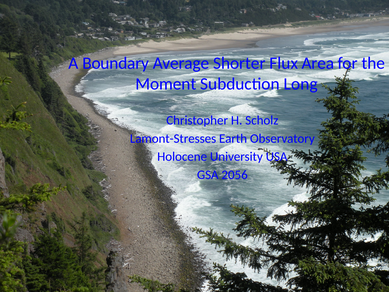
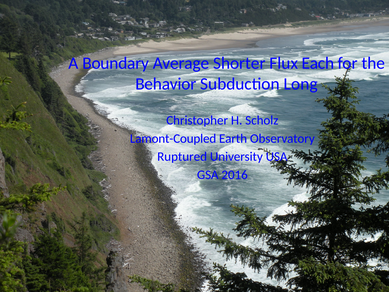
Area: Area -> Each (318, 63)
Moment: Moment -> Behavior (166, 84)
Lamont-Stresses: Lamont-Stresses -> Lamont-Coupled (173, 138)
Holocene: Holocene -> Ruptured (182, 157)
2056: 2056 -> 2016 (235, 175)
